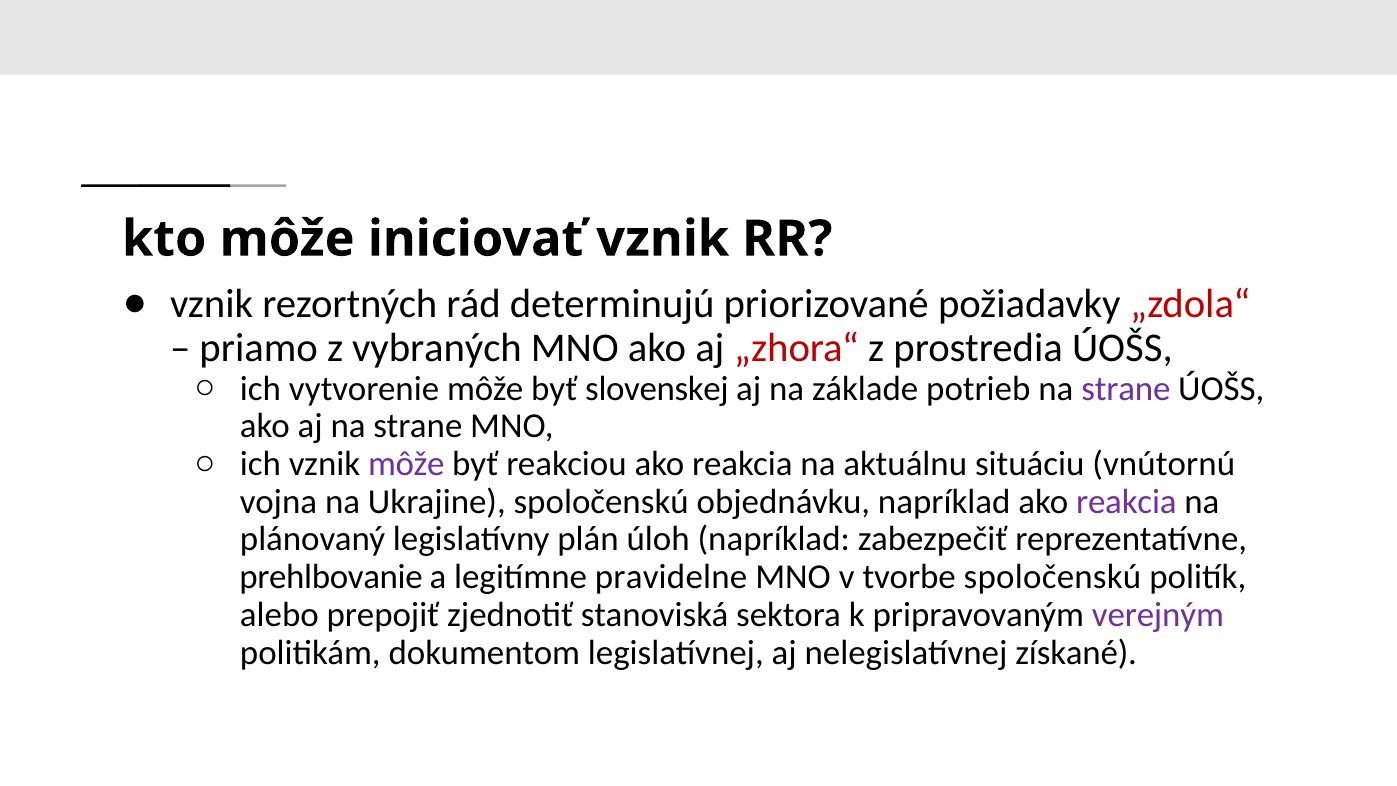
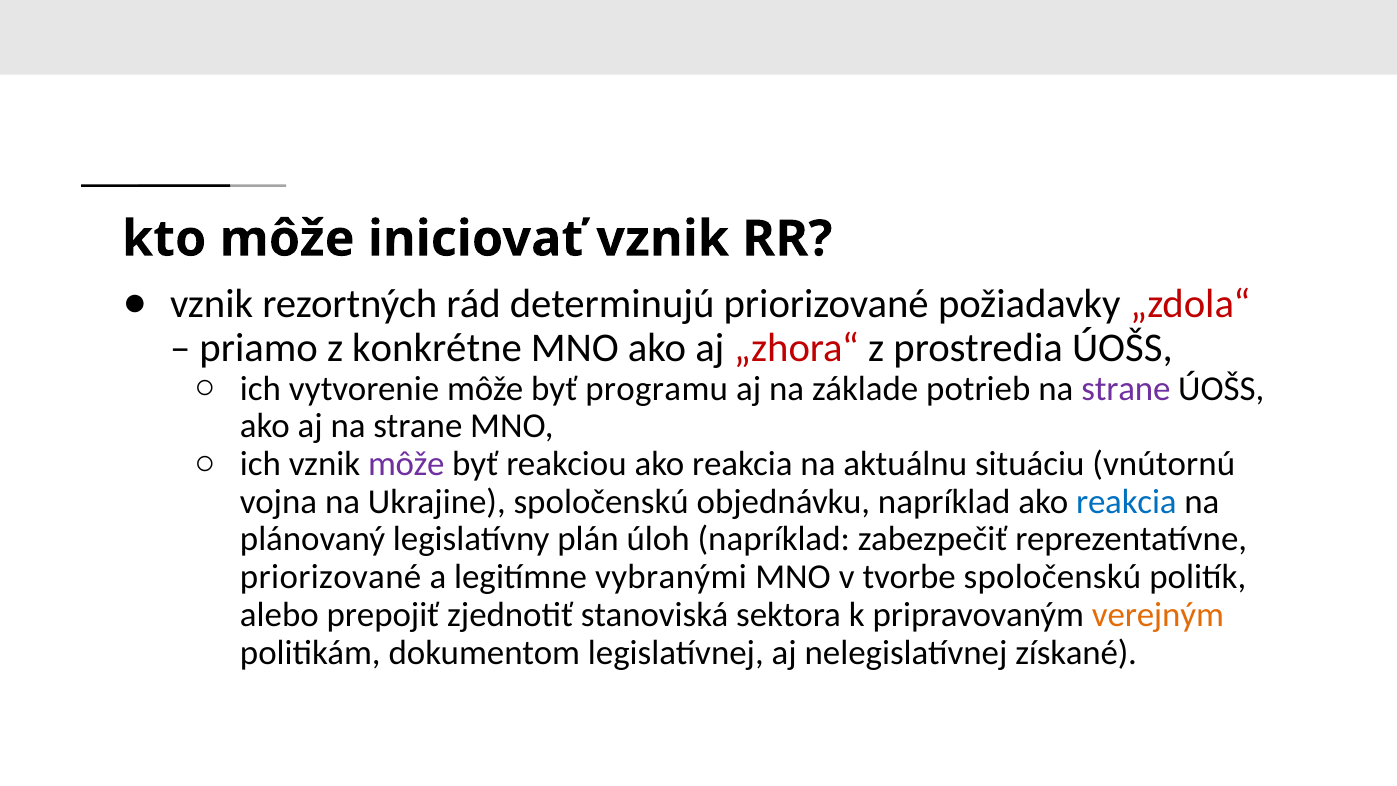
vybraných: vybraných -> konkrétne (437, 348)
slovenskej: slovenskej -> programu (657, 388)
reakcia colour: purple -> blue (1126, 502)
prehlbovanie: prehlbovanie -> priorizované (331, 577)
pravidelne: pravidelne -> vybranými (671, 577)
verejným colour: purple -> orange (1158, 615)
